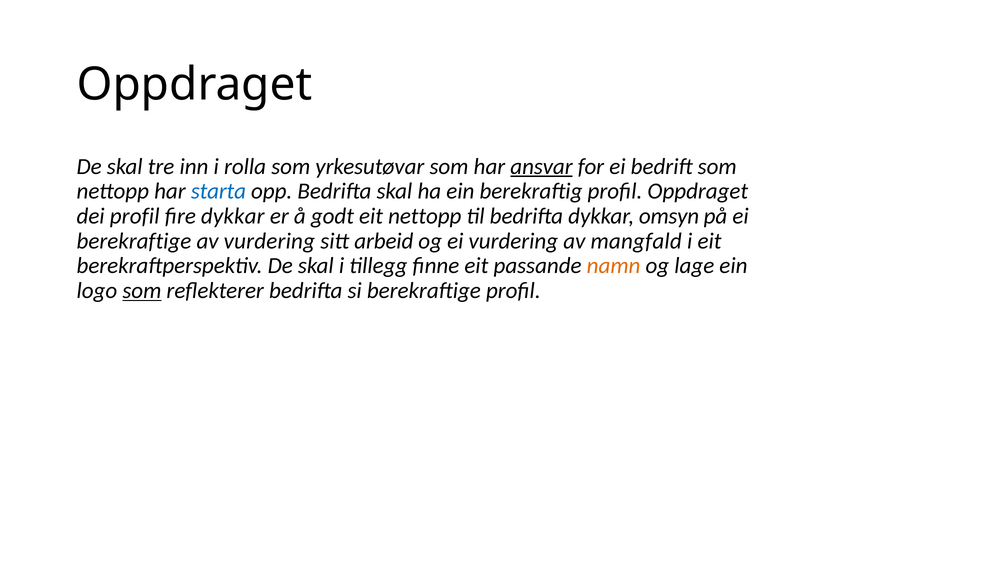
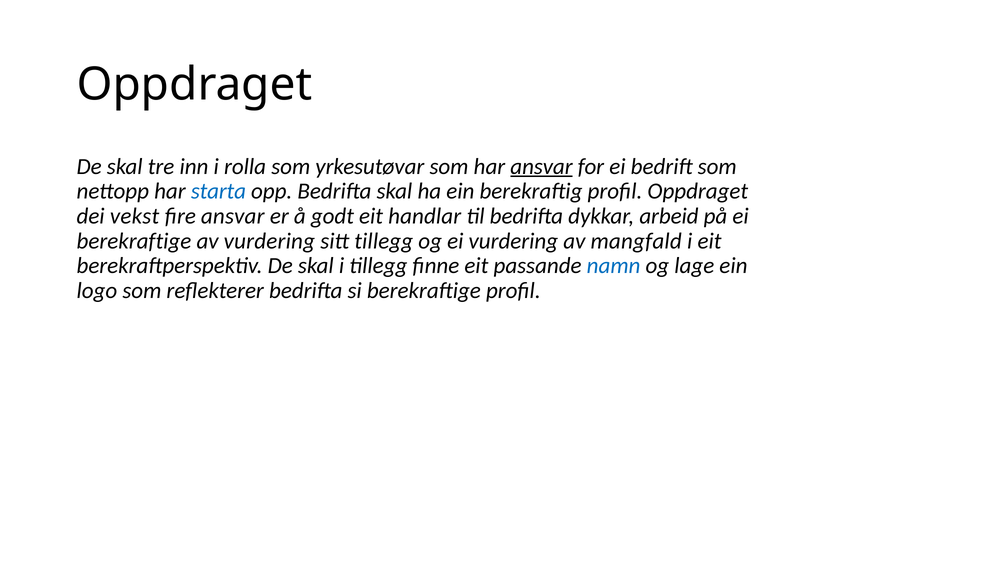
dei profil: profil -> vekst (135, 216)
fire dykkar: dykkar -> ansvar (233, 216)
eit nettopp: nettopp -> handlar (425, 216)
omsyn: omsyn -> arbeid (669, 216)
sitt arbeid: arbeid -> tillegg (384, 241)
namn colour: orange -> blue (614, 266)
som underline: present -> none (142, 291)
